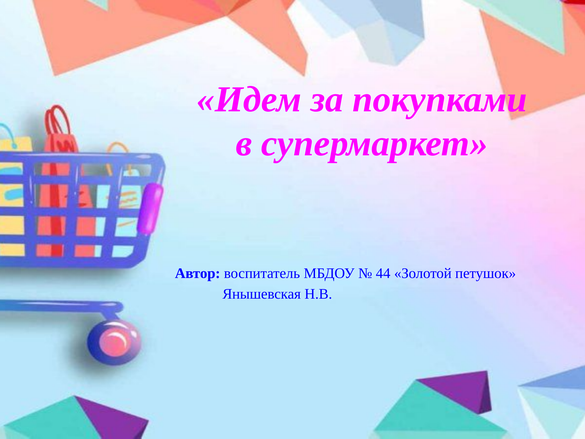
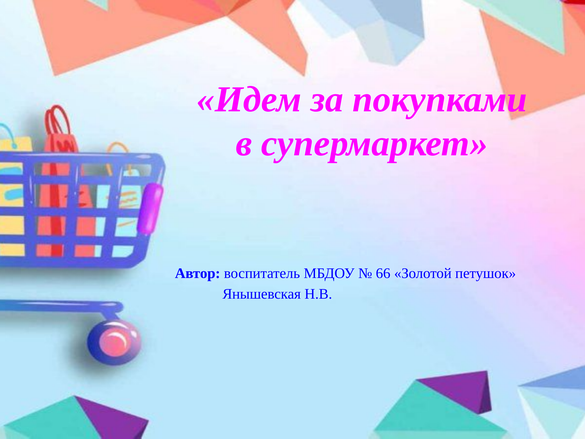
44: 44 -> 66 (383, 273)
